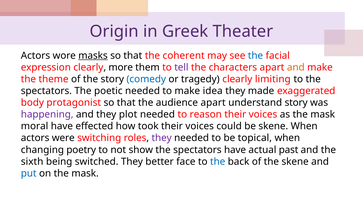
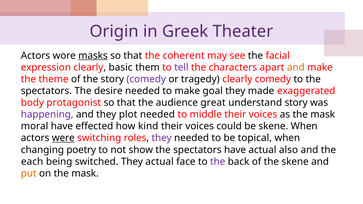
the colour: blue -> black (255, 56)
more: more -> basic (121, 67)
comedy colour: blue -> purple (146, 79)
clearly limiting: limiting -> comedy (273, 79)
poetic: poetic -> desire (108, 91)
idea: idea -> goal (213, 91)
audience apart: apart -> great (213, 103)
reason: reason -> middle (206, 115)
took: took -> kind (148, 126)
were underline: none -> present (63, 138)
past: past -> also (288, 150)
sixth: sixth -> each (32, 162)
They better: better -> actual (160, 162)
the colour: blue -> purple (218, 162)
put colour: blue -> orange (29, 173)
